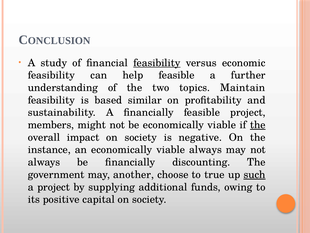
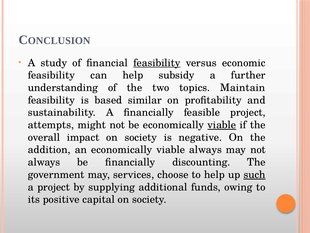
help feasible: feasible -> subsidy (177, 75)
members: members -> attempts (51, 125)
viable underline: none -> present (222, 125)
the underline: present -> none (258, 125)
instance: instance -> addition (49, 150)
another: another -> services (134, 174)
to true: true -> help (214, 174)
